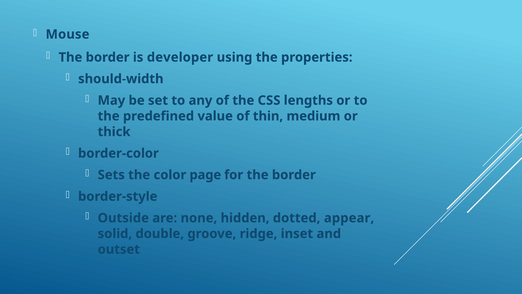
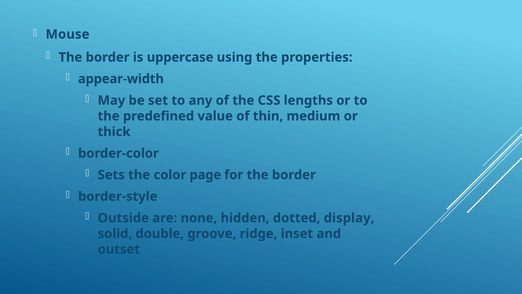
developer: developer -> uppercase (180, 57)
should-width: should-width -> appear-width (121, 79)
appear: appear -> display (349, 218)
